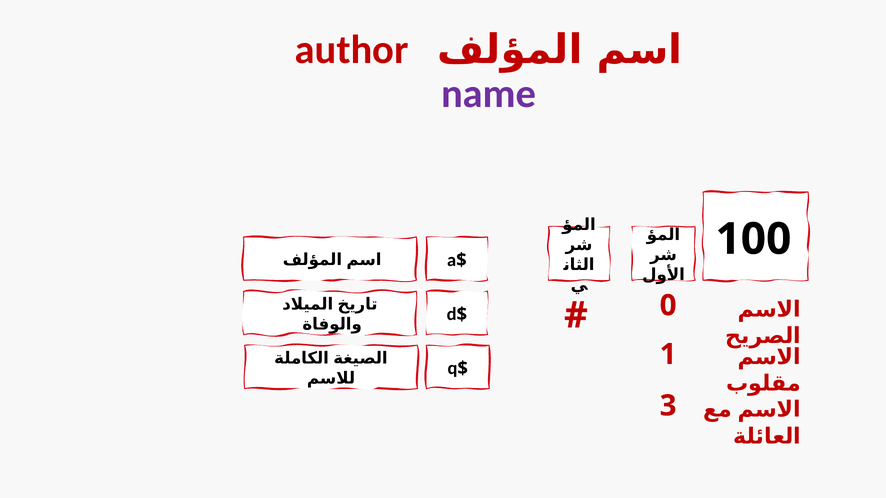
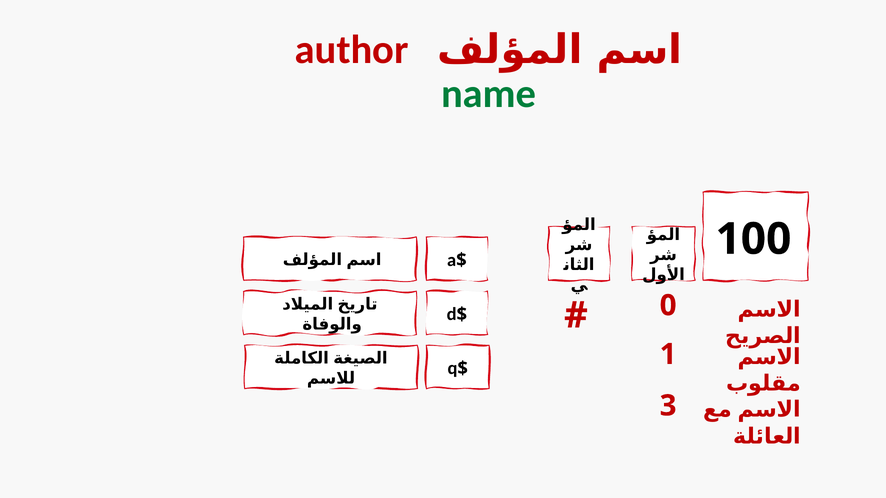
name colour: purple -> green (489, 94)
